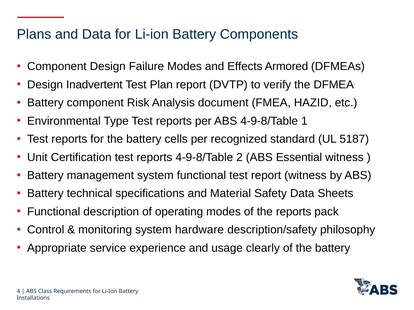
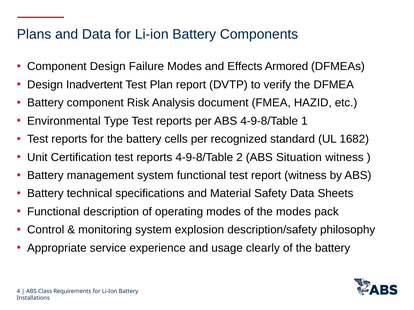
5187: 5187 -> 1682 (354, 139)
Essential: Essential -> Situation (299, 157)
the reports: reports -> modes (294, 212)
hardware: hardware -> explosion (199, 230)
